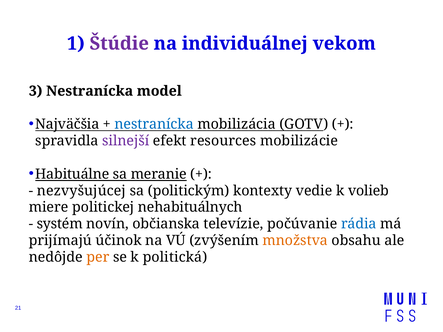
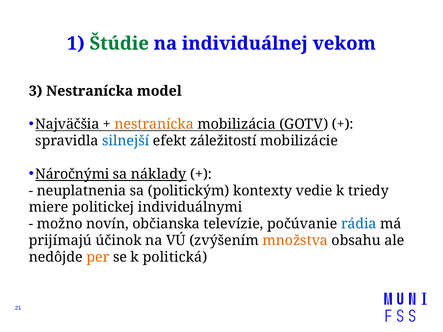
Štúdie colour: purple -> green (119, 44)
nestranícka colour: blue -> orange (154, 124)
silnejší colour: purple -> blue (126, 141)
resources: resources -> záležitostí (223, 141)
Habituálne: Habituálne -> Náročnými (72, 174)
meranie: meranie -> náklady (159, 174)
nezvyšujúcej: nezvyšujúcej -> neuplatnenia (81, 191)
volieb: volieb -> triedy (368, 191)
nehabituálnych: nehabituálnych -> individuálnymi (190, 207)
systém: systém -> možno (60, 224)
